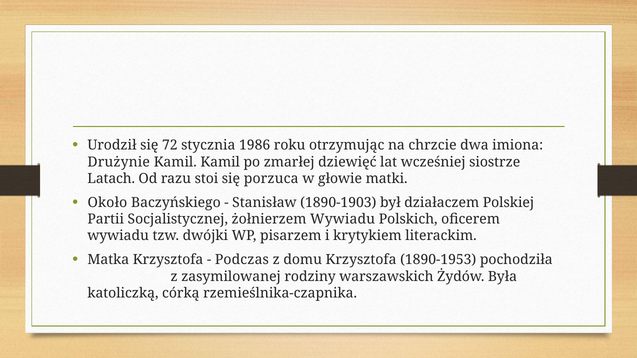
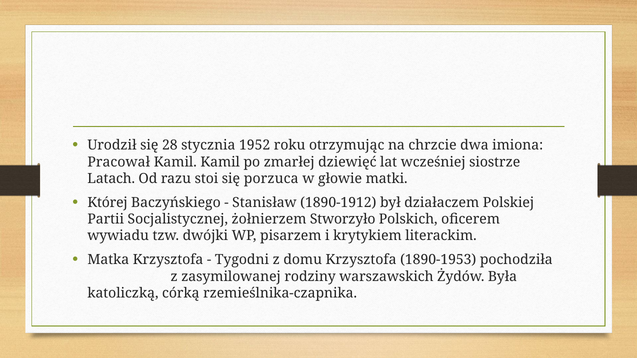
72: 72 -> 28 (170, 145)
1986: 1986 -> 1952 (255, 145)
Drużynie: Drużynie -> Pracował (119, 162)
Około: Około -> Której (108, 203)
1890-1903: 1890-1903 -> 1890-1912 (338, 203)
żołnierzem Wywiadu: Wywiadu -> Stworzyło (343, 219)
Podczas: Podczas -> Tygodni (242, 260)
